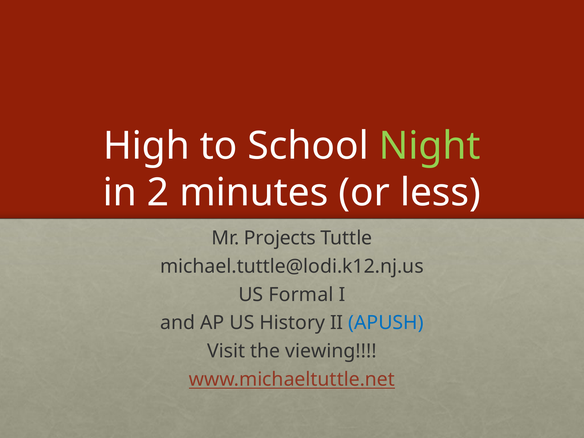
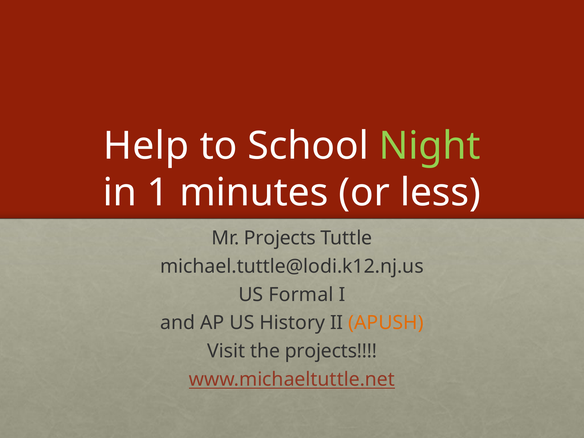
High: High -> Help (146, 146)
2: 2 -> 1 (158, 193)
APUSH colour: blue -> orange (386, 323)
the viewing: viewing -> projects (331, 351)
